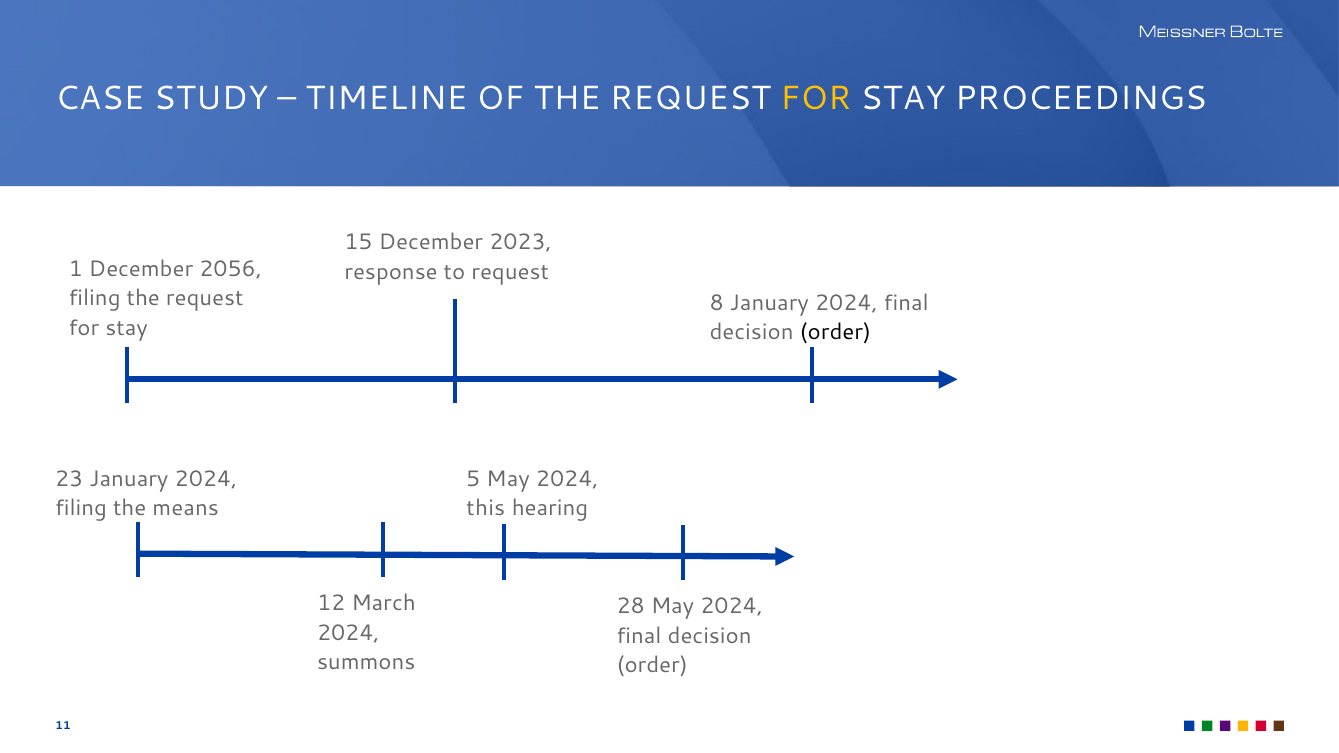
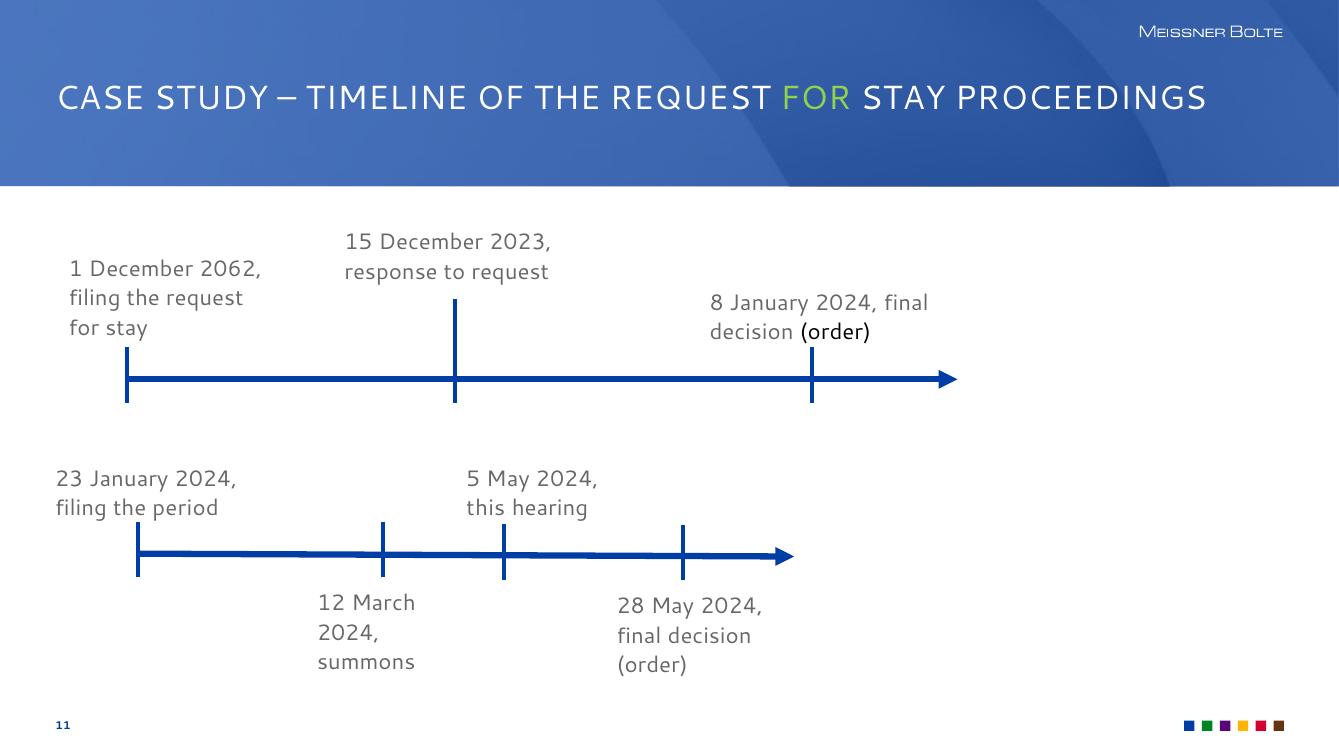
FOR colour: yellow -> light green (816, 98)
2056: 2056 -> 2062 (231, 269)
means: means -> period (186, 508)
